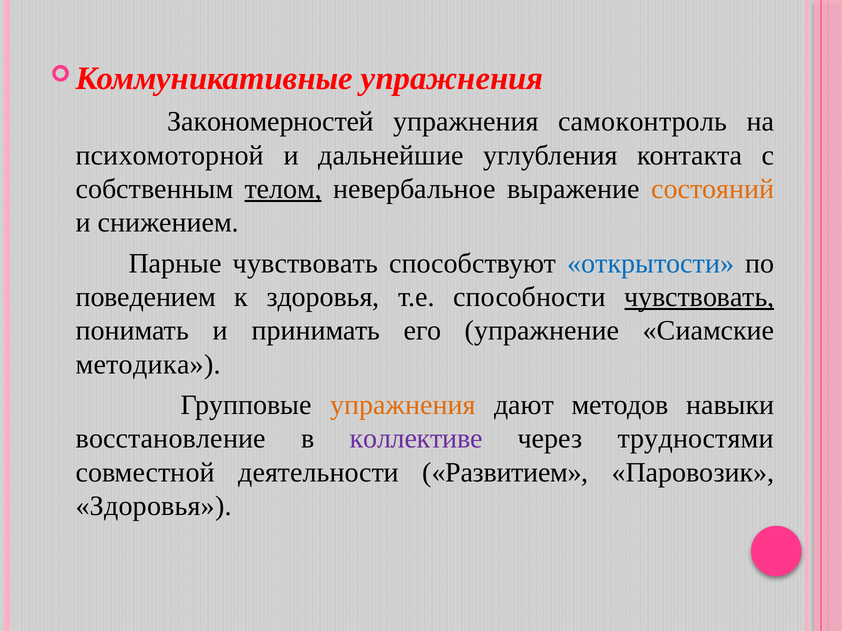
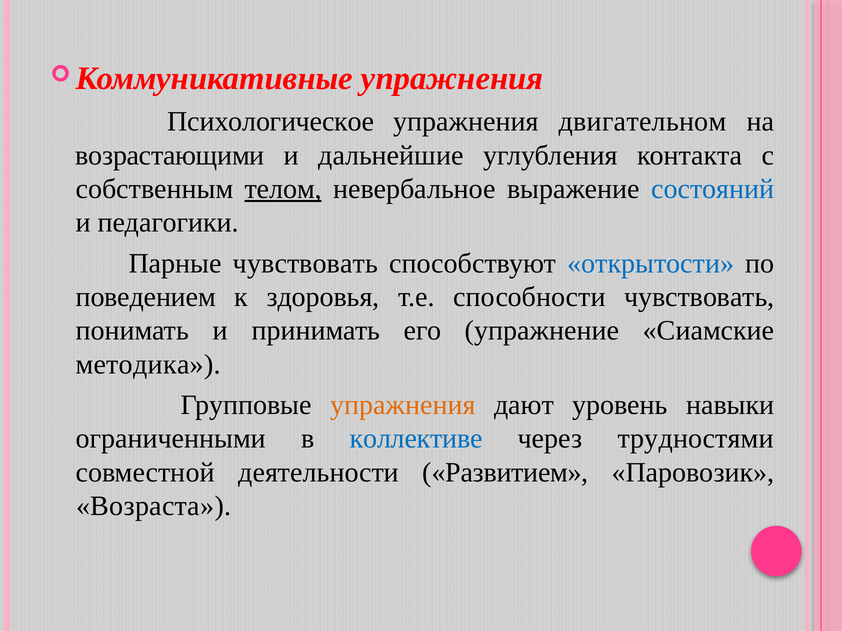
Закономерностей: Закономерностей -> Психологическое (271, 122)
самоконтроль: самоконтроль -> двигательном (643, 122)
психомоторной: психомоторной -> возрастающими (170, 155)
состояний colour: orange -> blue (713, 189)
снижением: снижением -> педагогики (168, 223)
чувствовать underline: present -> none (699, 297)
методов: методов -> уровень (620, 405)
восстановление: восстановление -> ограниченными (171, 439)
коллективе colour: purple -> blue (416, 439)
Здоровья: Здоровья -> Возраста (154, 506)
